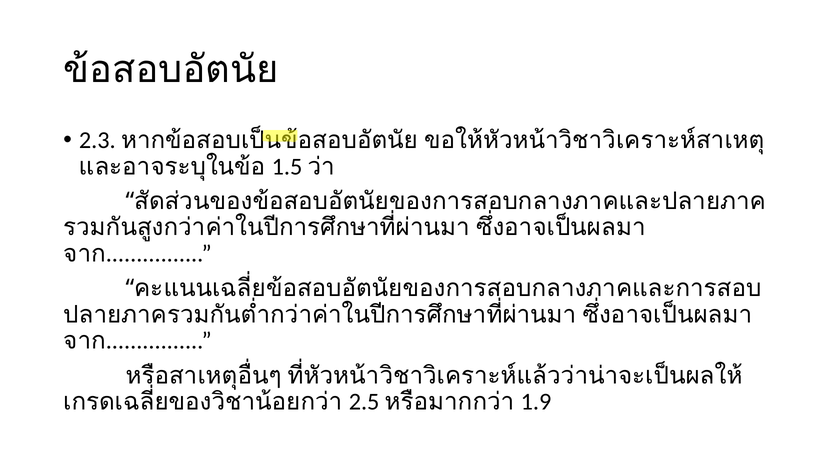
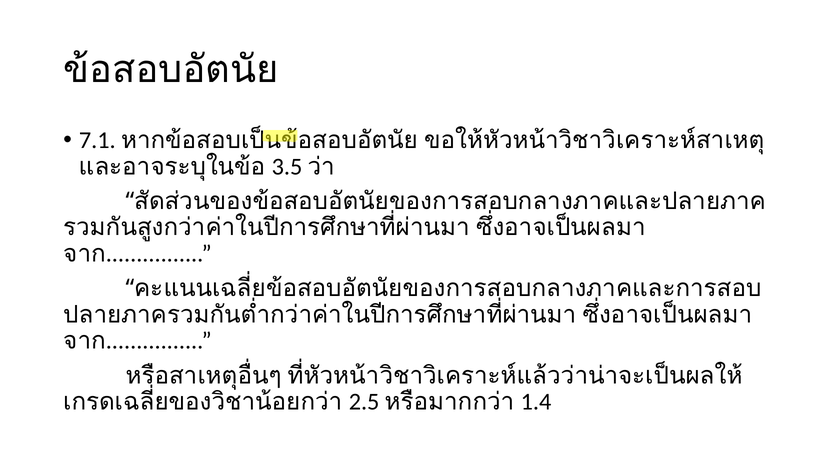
2.3: 2.3 -> 7.1 (97, 140)
1.5: 1.5 -> 3.5 (287, 167)
1.9: 1.9 -> 1.4 (536, 402)
